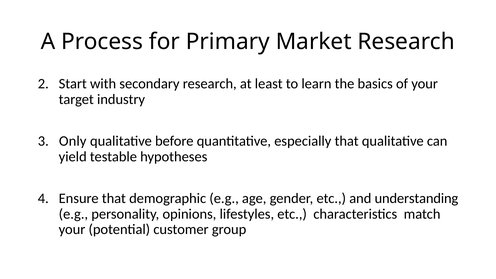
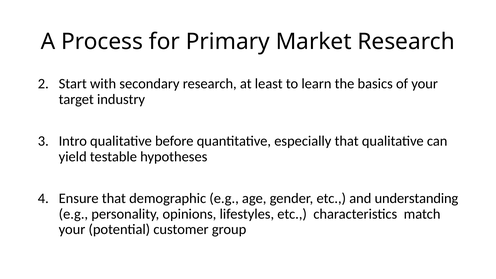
Only: Only -> Intro (73, 141)
